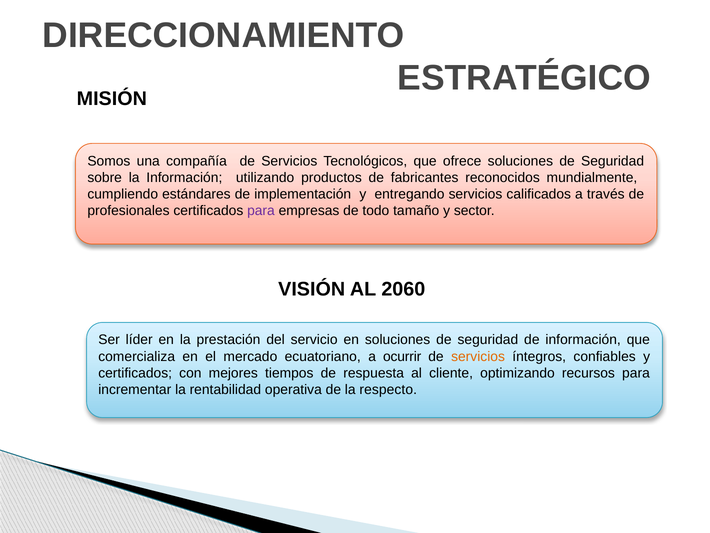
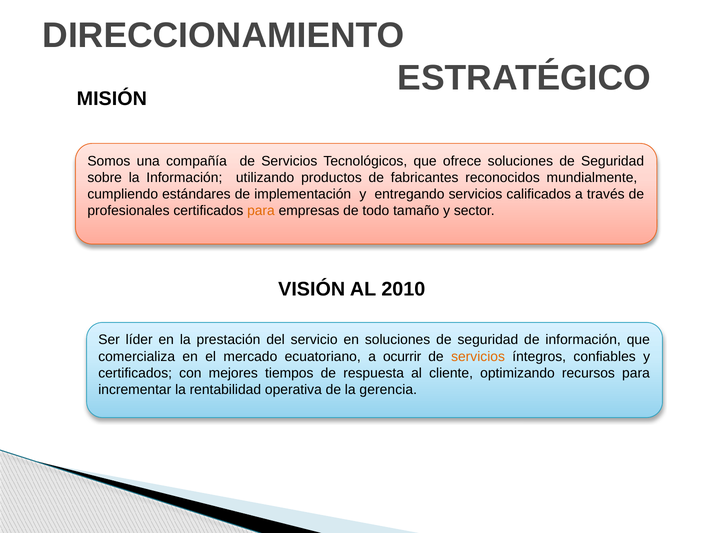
para colour: purple -> orange (261, 211)
2060: 2060 -> 2010 (403, 289)
respecto: respecto -> gerencia (388, 389)
